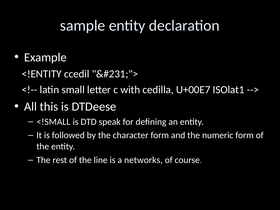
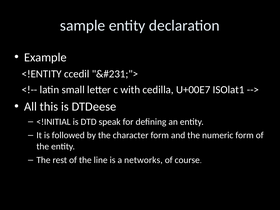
<!SMALL: <!SMALL -> <!INITIAL (54, 122)
